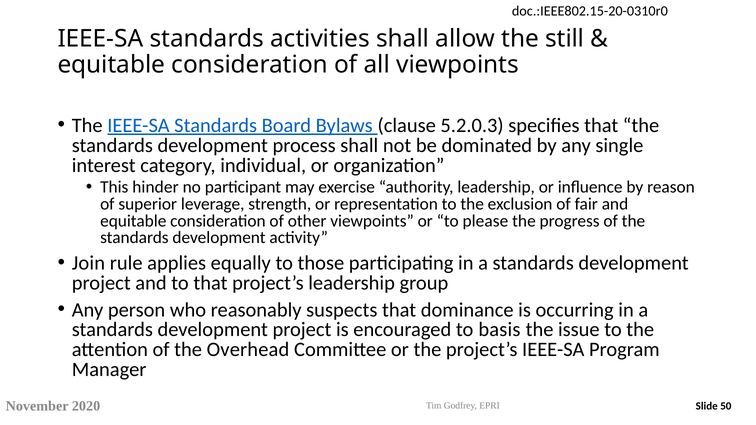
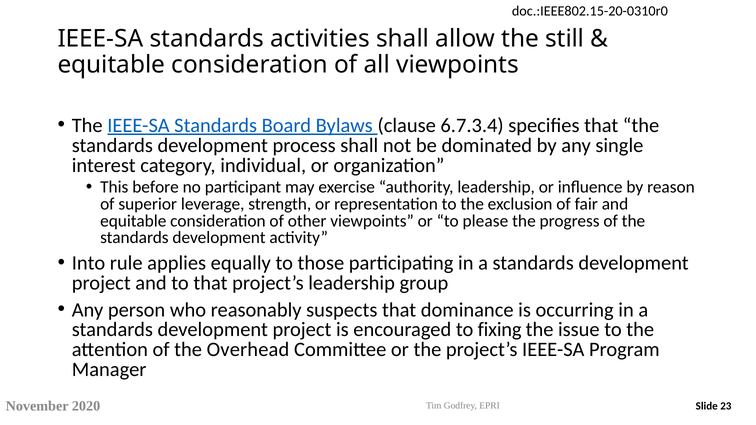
5.2.0.3: 5.2.0.3 -> 6.7.3.4 (472, 126)
hinder: hinder -> before (156, 187)
Join: Join -> Into (89, 263)
basis: basis -> fixing (500, 330)
50: 50 -> 23 (726, 406)
